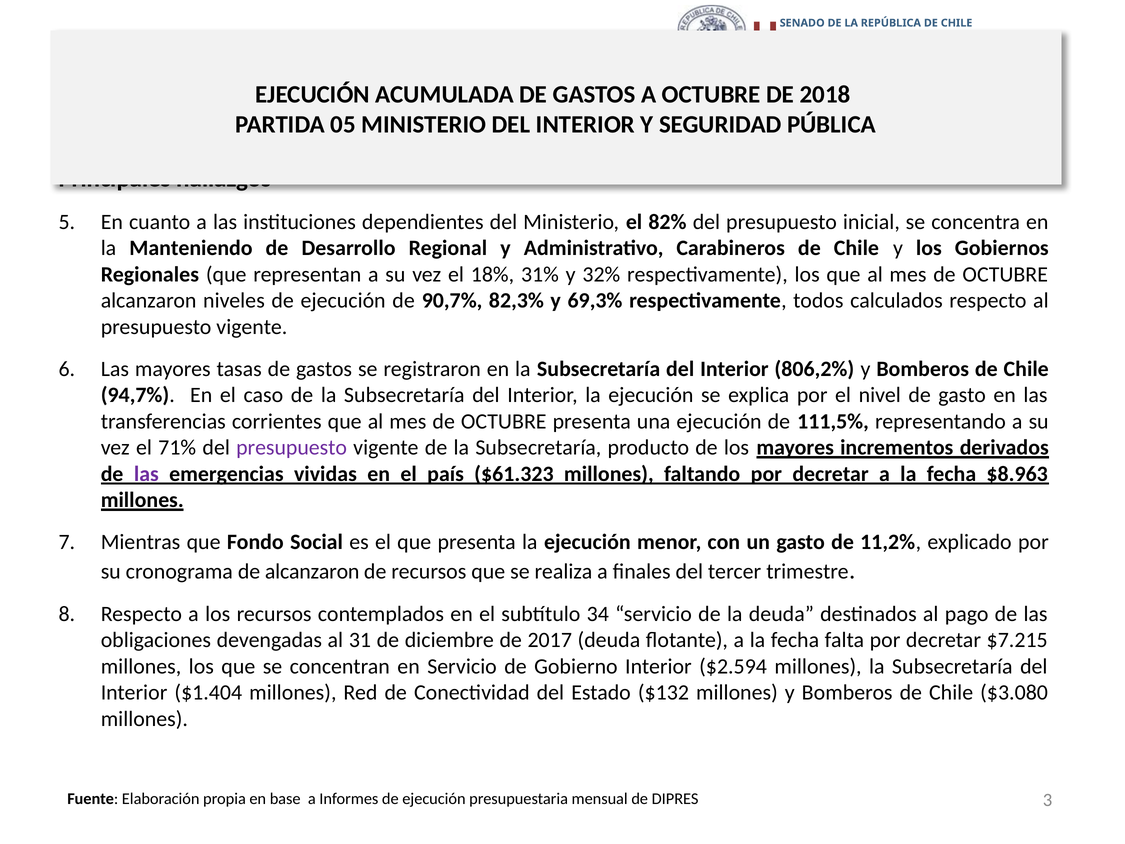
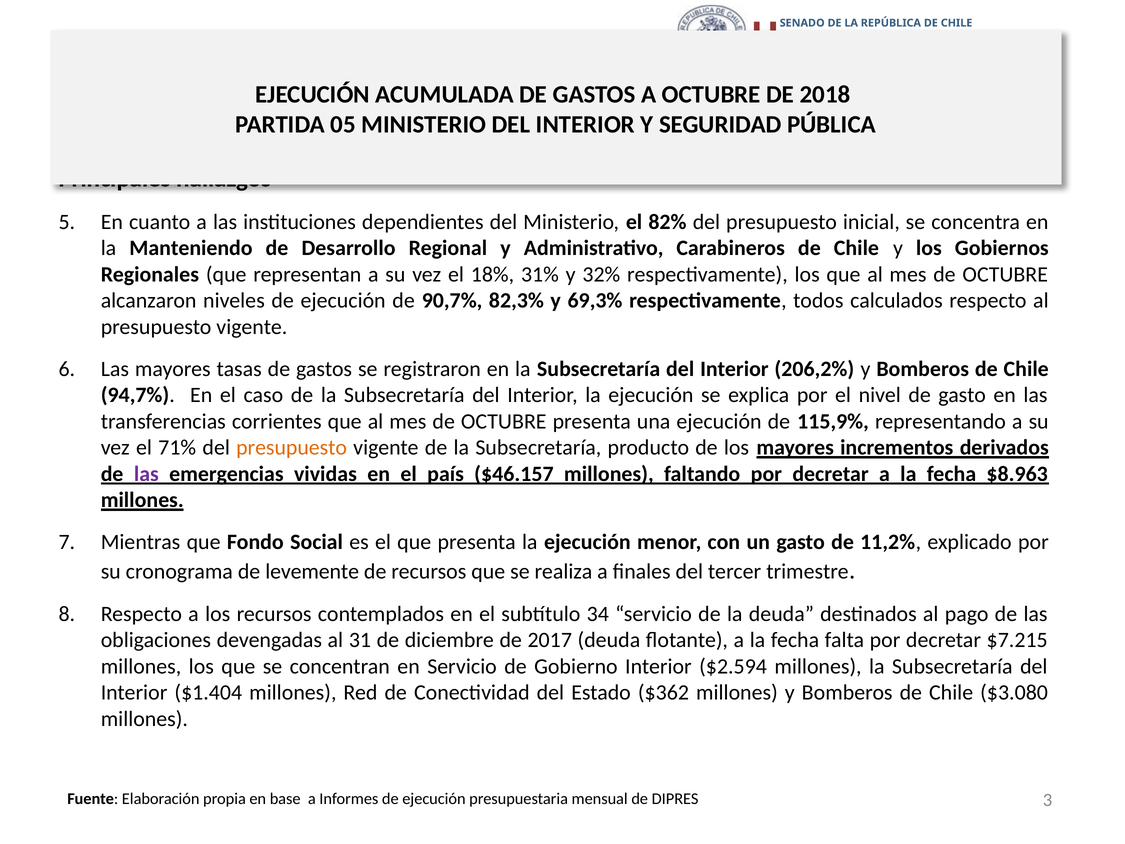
806,2%: 806,2% -> 206,2% (814, 369)
111,5%: 111,5% -> 115,9% (833, 421)
presupuesto colour: purple -> orange (292, 448)
$61.323: $61.323 -> $46.157 (514, 474)
de alcanzaron: alcanzaron -> levemente (312, 571)
$132: $132 -> $362 (663, 693)
